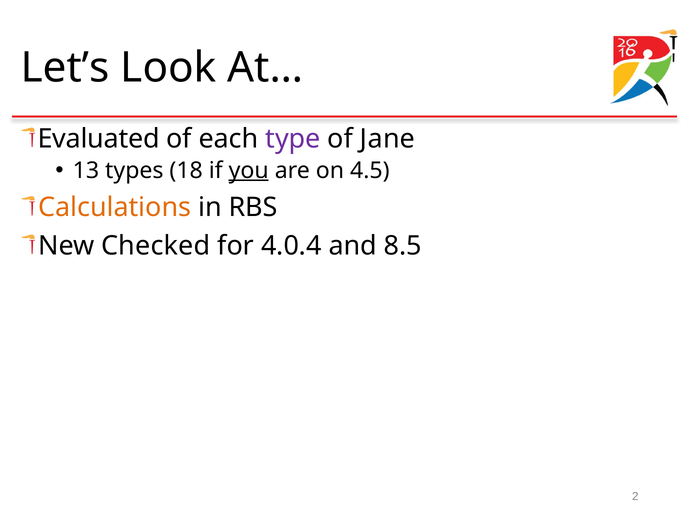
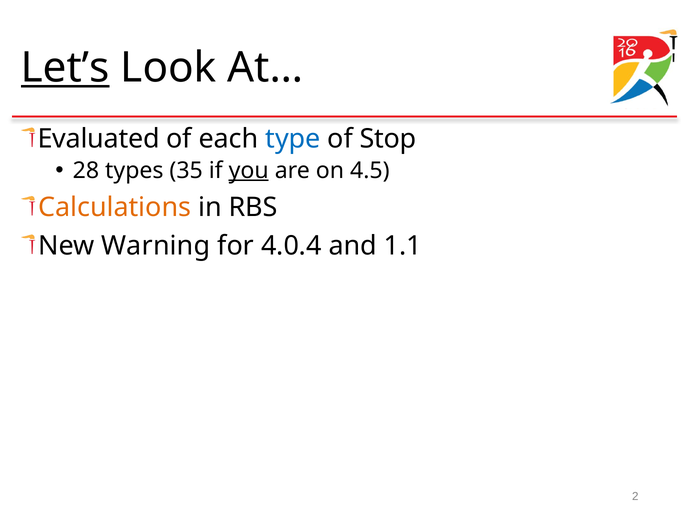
Let’s underline: none -> present (65, 68)
type colour: purple -> blue (293, 139)
Jane: Jane -> Stop (388, 139)
13: 13 -> 28 (86, 170)
18: 18 -> 35 (186, 170)
Checked: Checked -> Warning (156, 246)
8.5: 8.5 -> 1.1 (403, 246)
